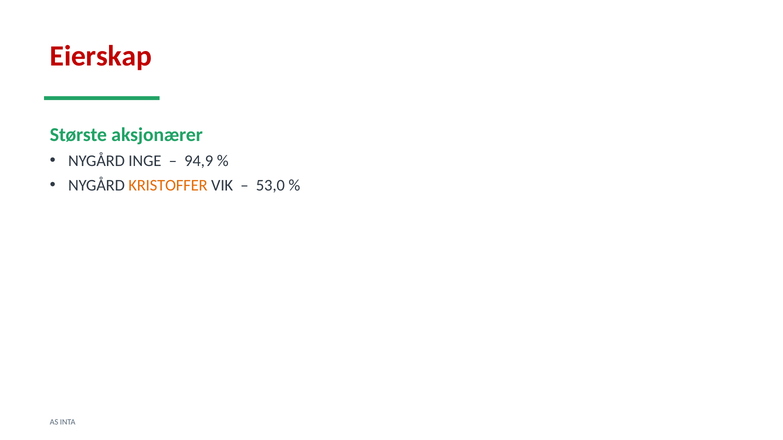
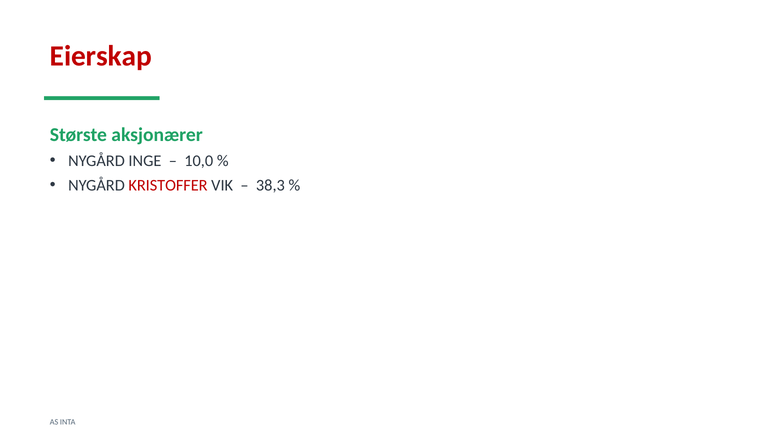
94,9: 94,9 -> 10,0 (199, 161)
KRISTOFFER colour: orange -> red (168, 185)
53,0: 53,0 -> 38,3 (270, 185)
